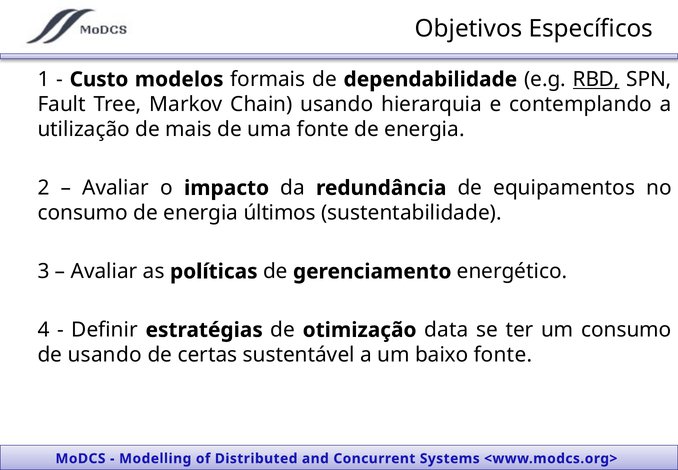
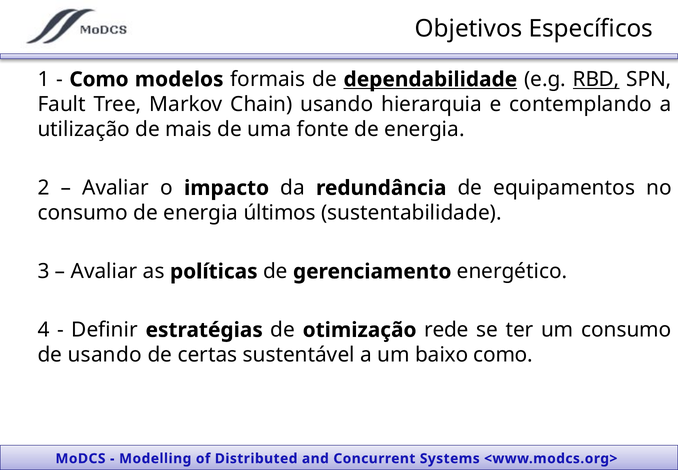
Custo: Custo -> Como (99, 79)
dependabilidade underline: none -> present (430, 79)
data: data -> rede (446, 330)
baixo fonte: fonte -> como (503, 355)
